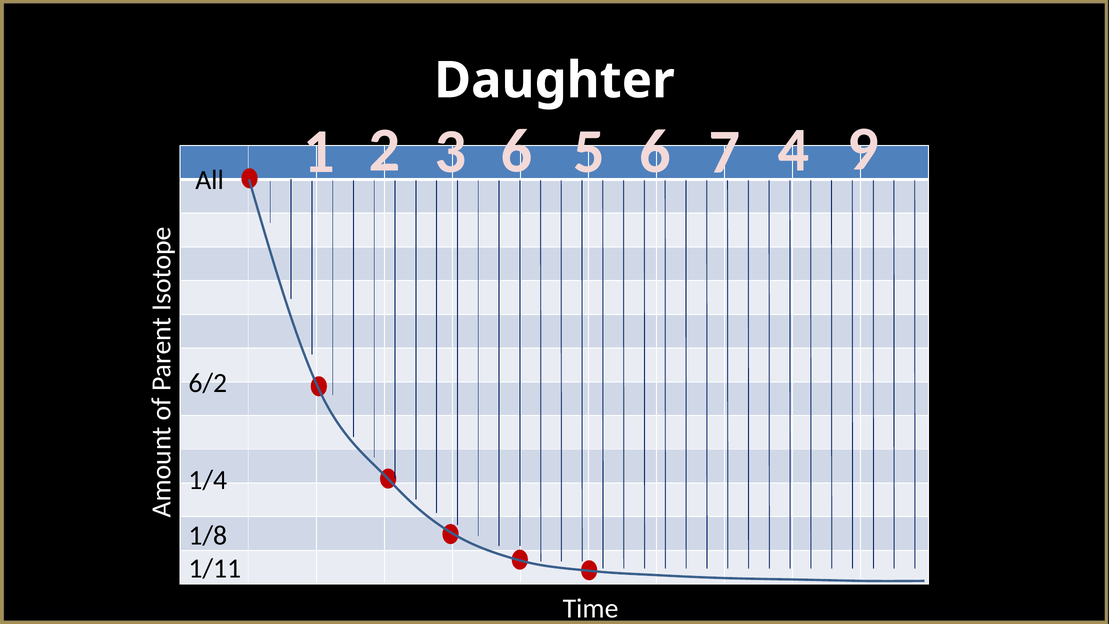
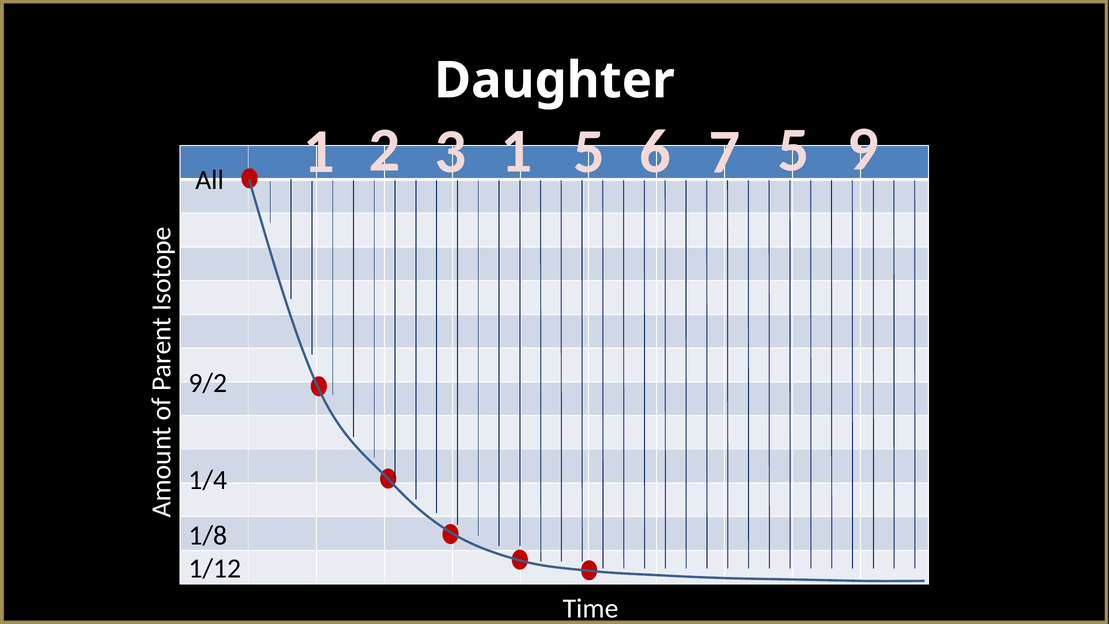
3 6: 6 -> 1 (516, 151)
7 4: 4 -> 5 (794, 150)
6/2: 6/2 -> 9/2 (208, 383)
1/11: 1/11 -> 1/12 (215, 568)
